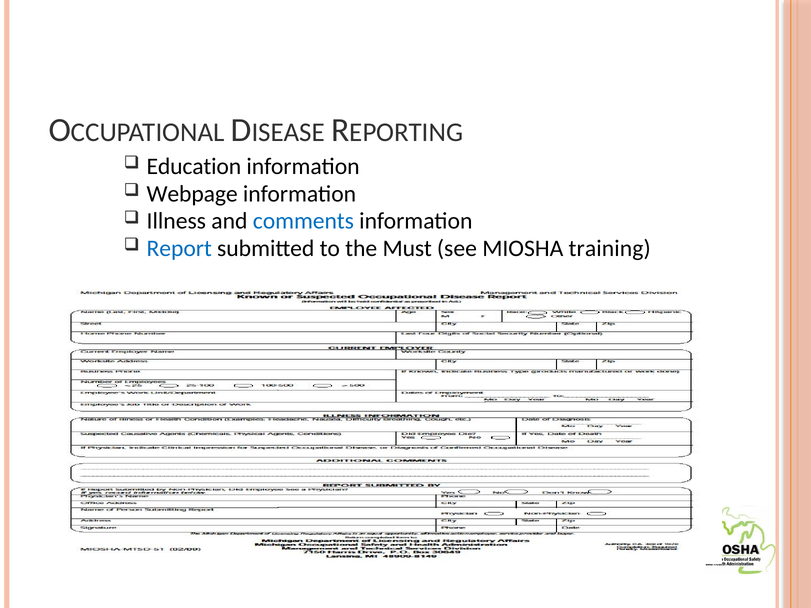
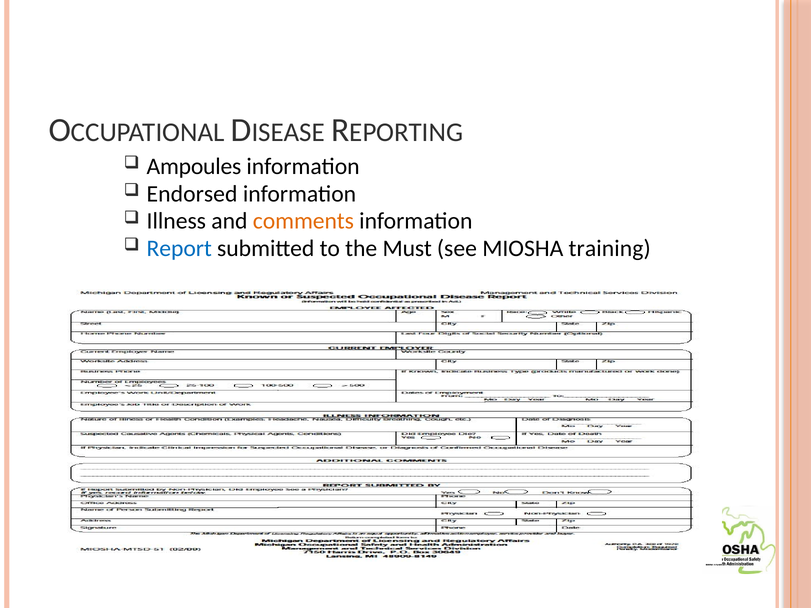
Education: Education -> Ampoules (194, 166)
Webpage: Webpage -> Endorsed (192, 194)
comments colour: blue -> orange (303, 221)
